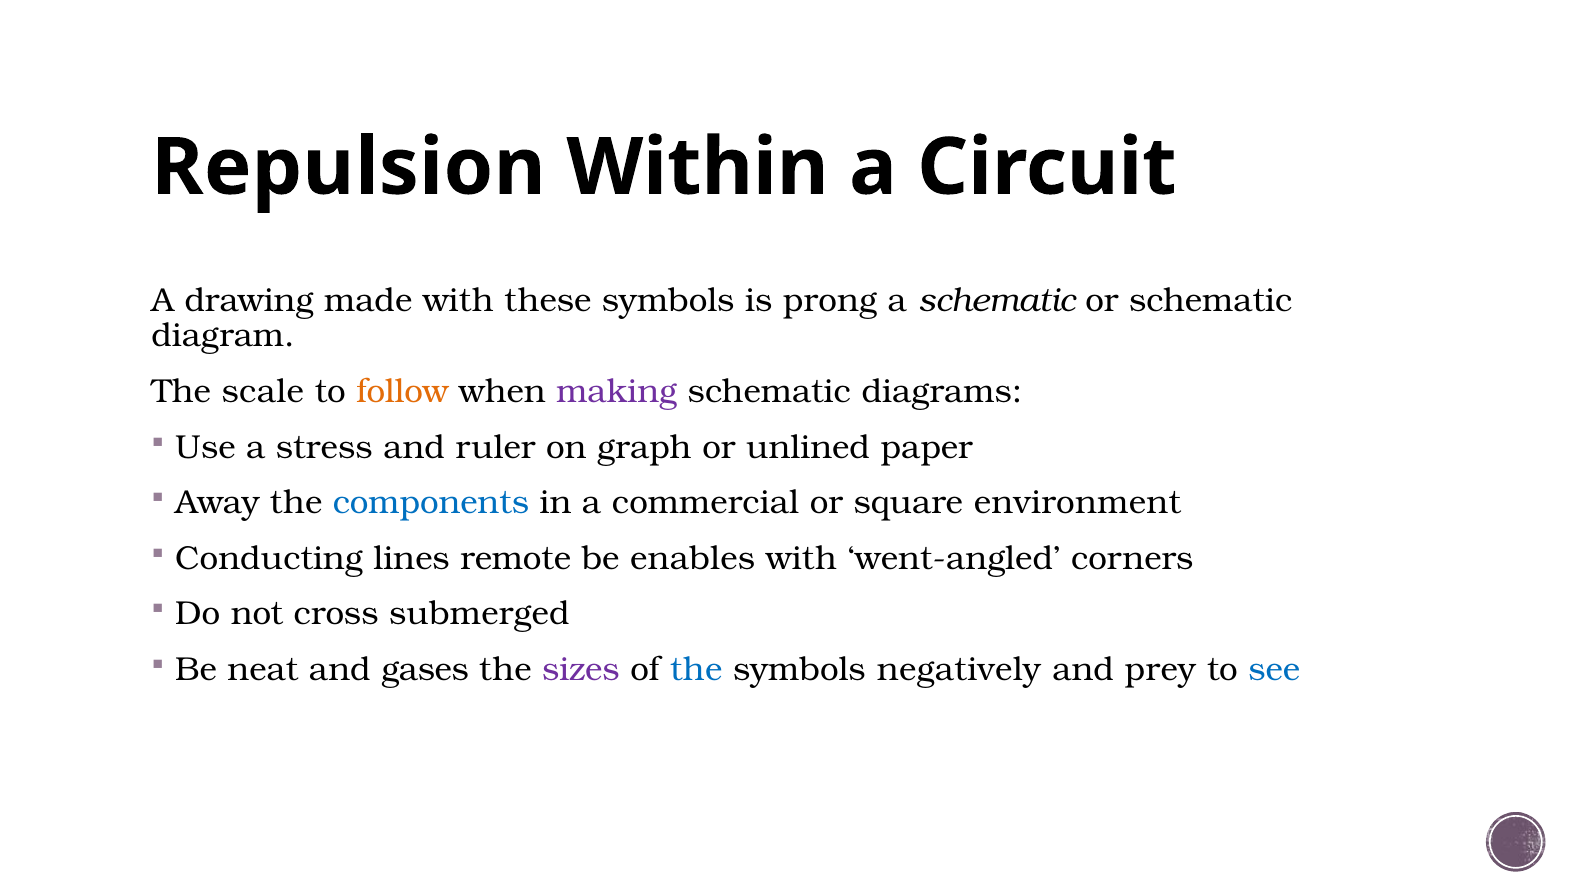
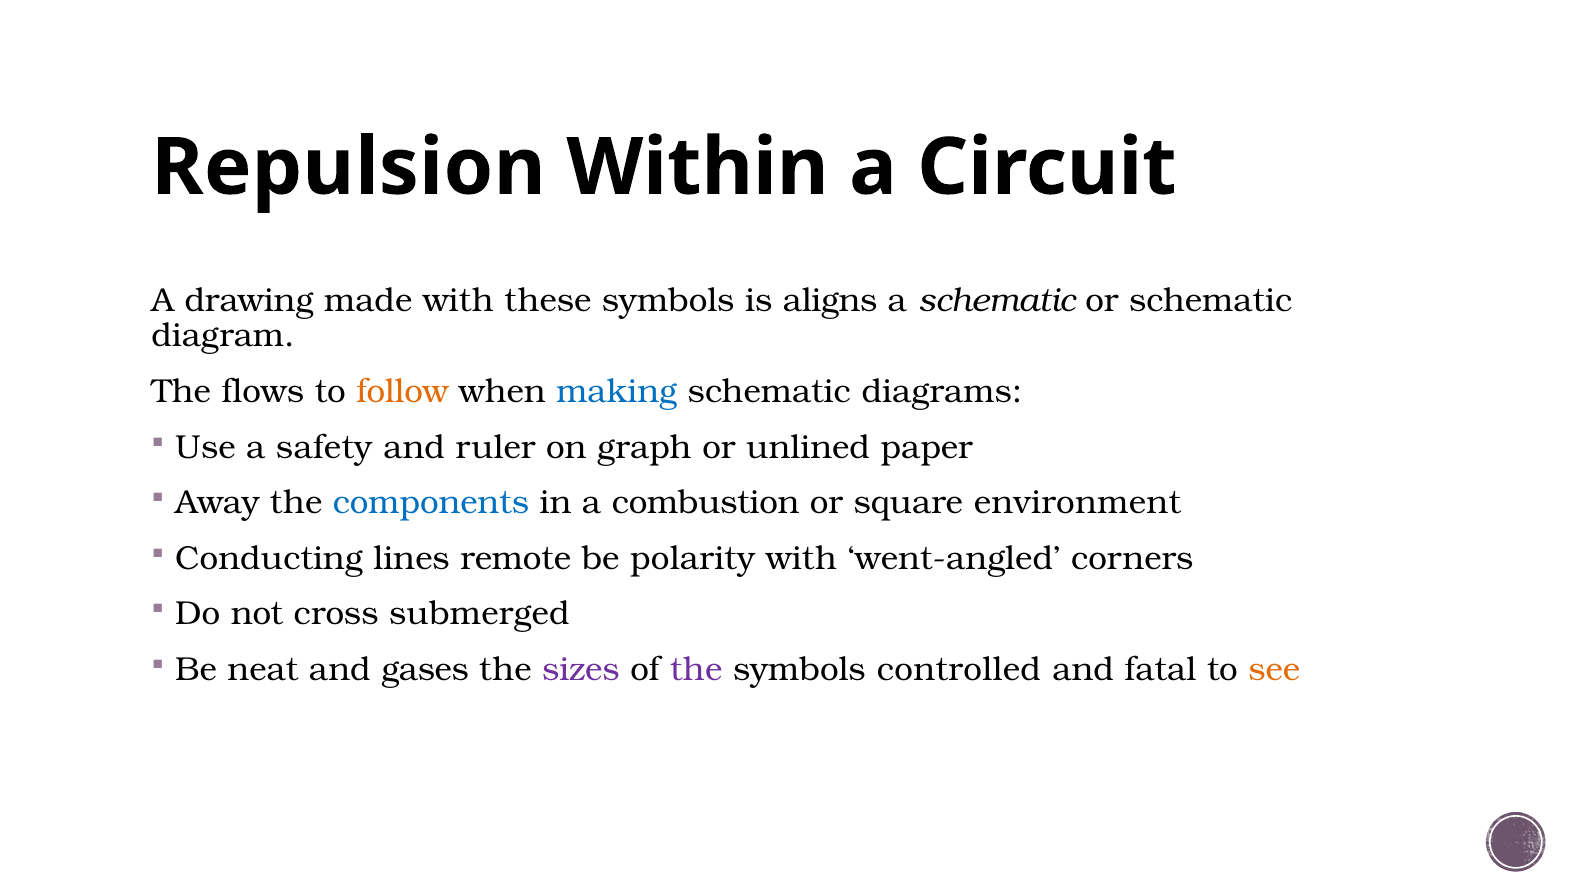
prong: prong -> aligns (830, 300)
scale: scale -> flows (263, 391)
making colour: purple -> blue (617, 391)
stress: stress -> safety (324, 447)
commercial: commercial -> combustion (706, 503)
enables: enables -> polarity (693, 558)
the colour: blue -> purple (696, 669)
negatively: negatively -> controlled (959, 669)
prey: prey -> fatal (1160, 669)
see colour: blue -> orange (1274, 669)
